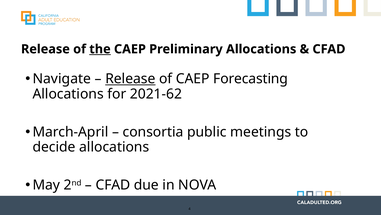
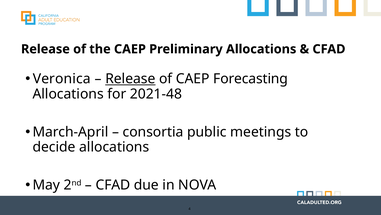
the underline: present -> none (100, 49)
Navigate: Navigate -> Veronica (62, 79)
2021-62: 2021-62 -> 2021-48 (156, 94)
